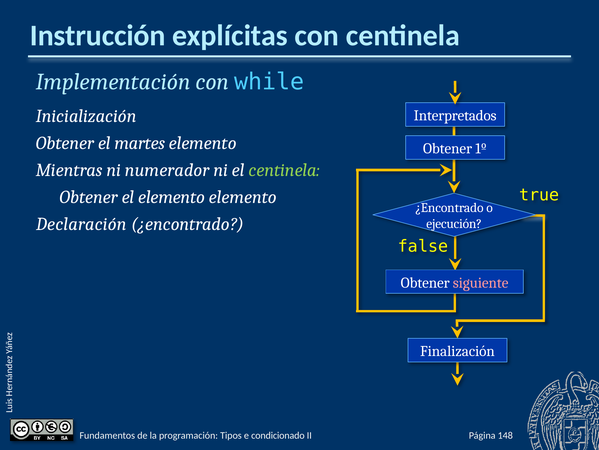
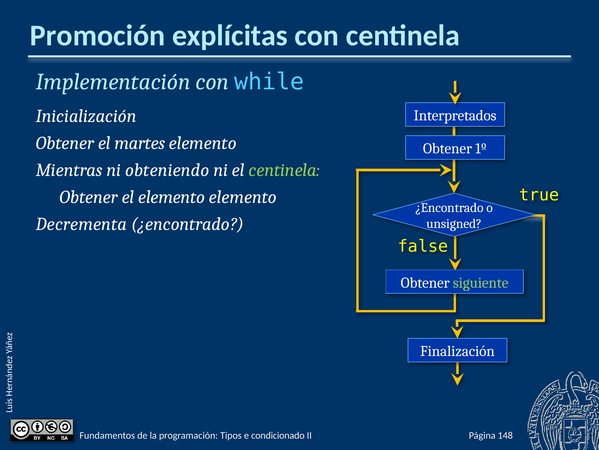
Instrucción: Instrucción -> Promoción (98, 36)
numerador: numerador -> obteniendo (167, 170)
Declaración: Declaración -> Decrementa (81, 224)
ejecución: ejecución -> unsigned (454, 223)
siguiente colour: pink -> light green (481, 282)
